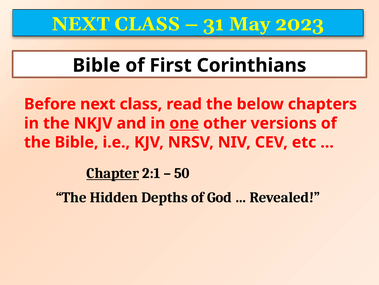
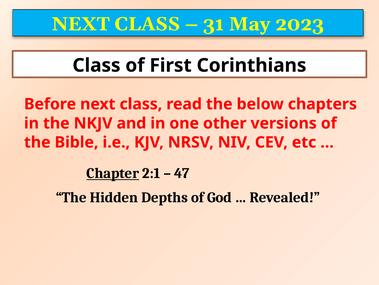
Bible: Bible -> Class (96, 65)
one underline: present -> none (184, 123)
50: 50 -> 47 (182, 173)
